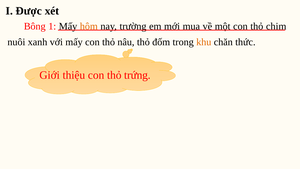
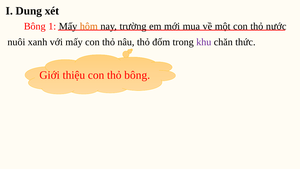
Được: Được -> Dung (29, 11)
chim: chim -> nước (276, 26)
khu colour: orange -> purple (204, 42)
thỏ trứng: trứng -> bông (137, 75)
